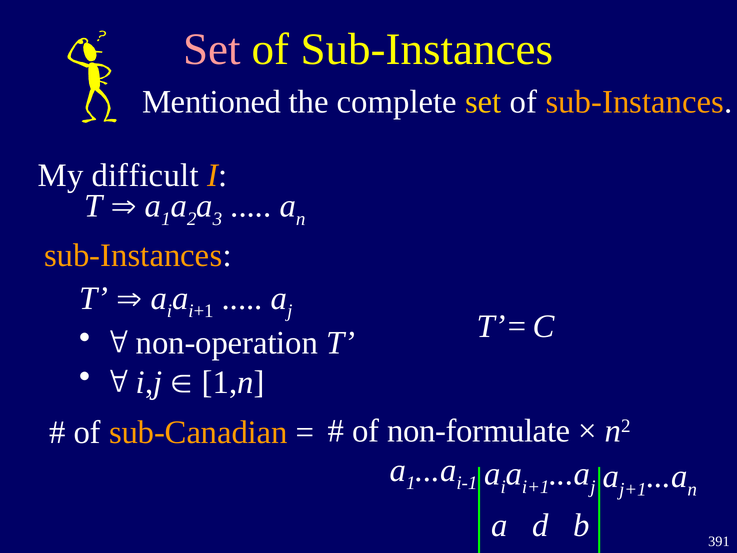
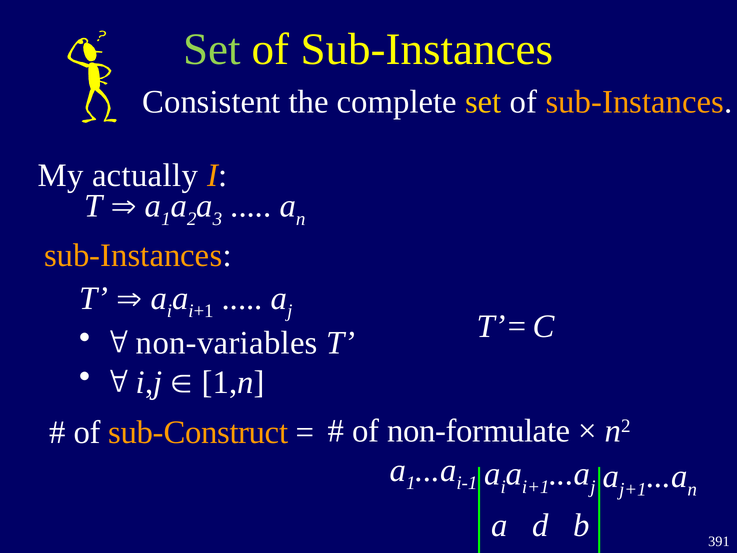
Set colour: pink -> light green (212, 49)
Mentioned: Mentioned -> Consistent (211, 102)
difficult: difficult -> actually (145, 175)
non-operation: non-operation -> non-variables (227, 343)
sub-Canadian: sub-Canadian -> sub-Construct (198, 432)
